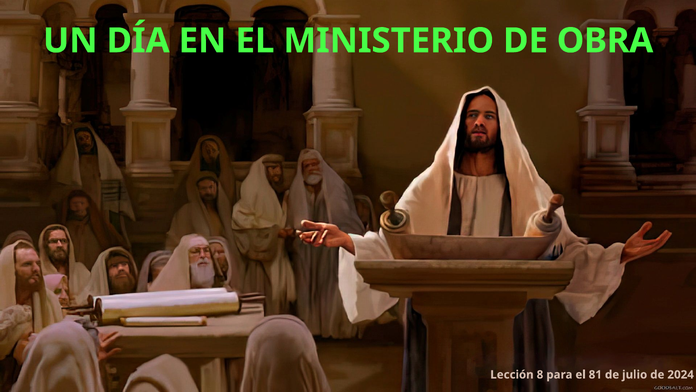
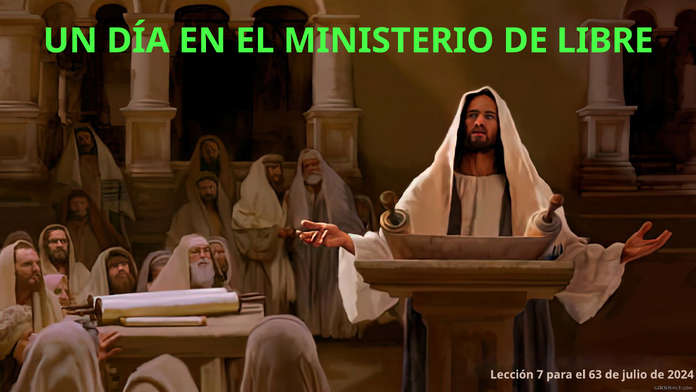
OBRA: OBRA -> LIBRE (605, 41)
8: 8 -> 7 (540, 374)
81: 81 -> 63 (595, 374)
